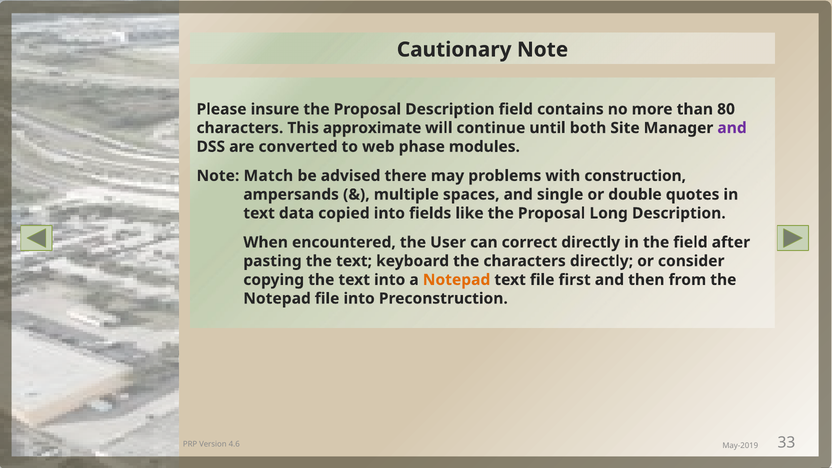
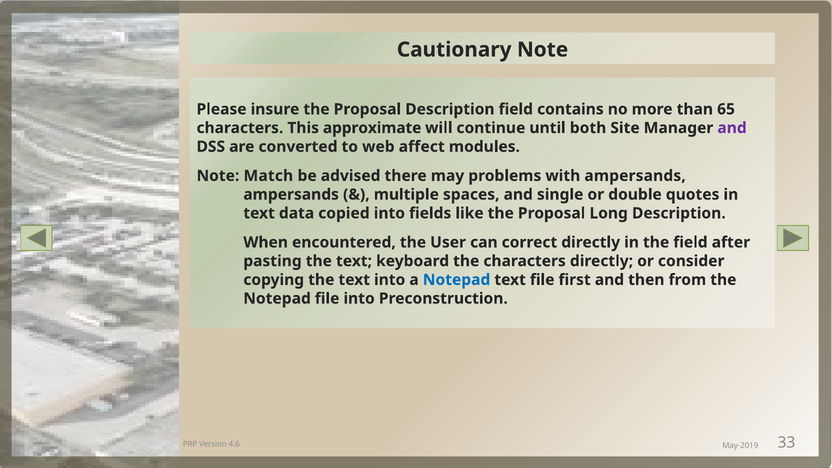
80: 80 -> 65 (726, 109)
phase: phase -> affect (422, 147)
with construction: construction -> ampersands (635, 176)
Notepad colour: orange -> blue (457, 280)
